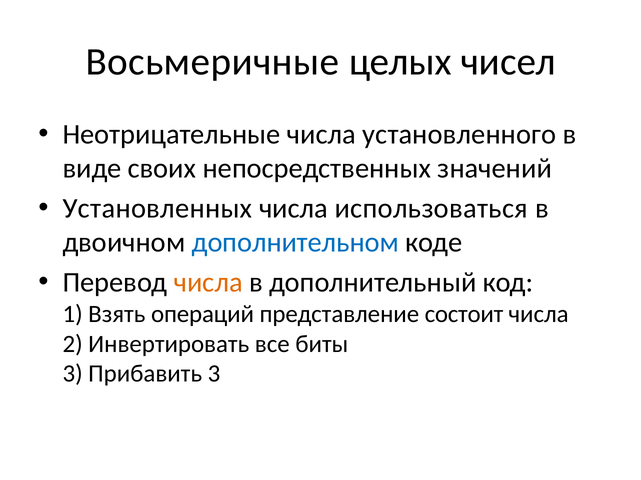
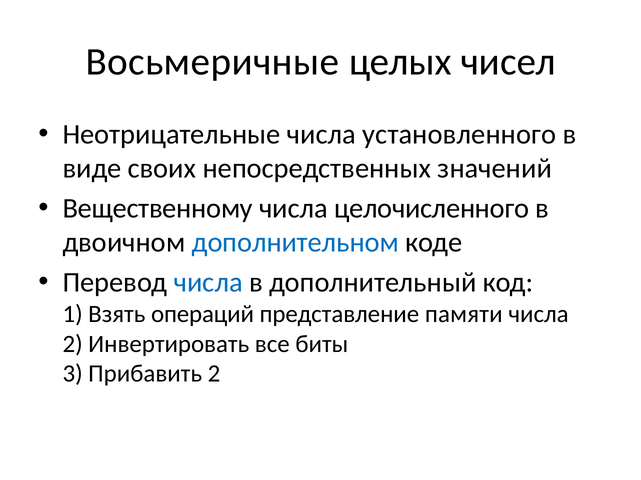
Установленных: Установленных -> Вещественному (158, 209)
использоваться: использоваться -> целочисленного (432, 209)
числа colour: orange -> blue (208, 283)
состоит: состоит -> памяти (464, 315)
Прибавить 3: 3 -> 2 (214, 374)
